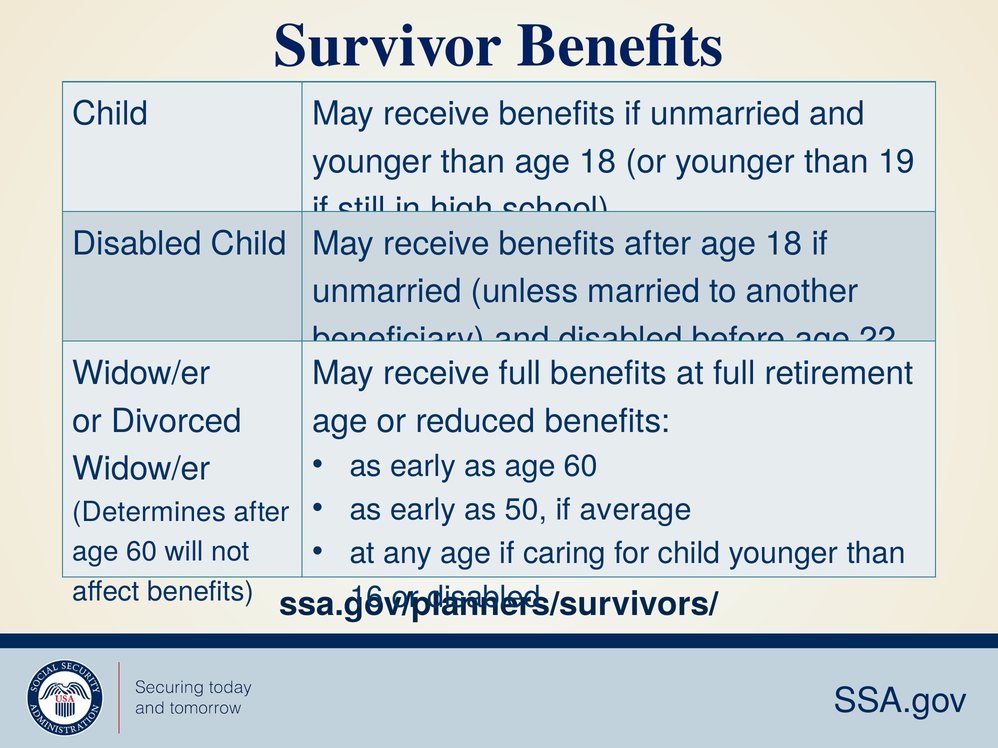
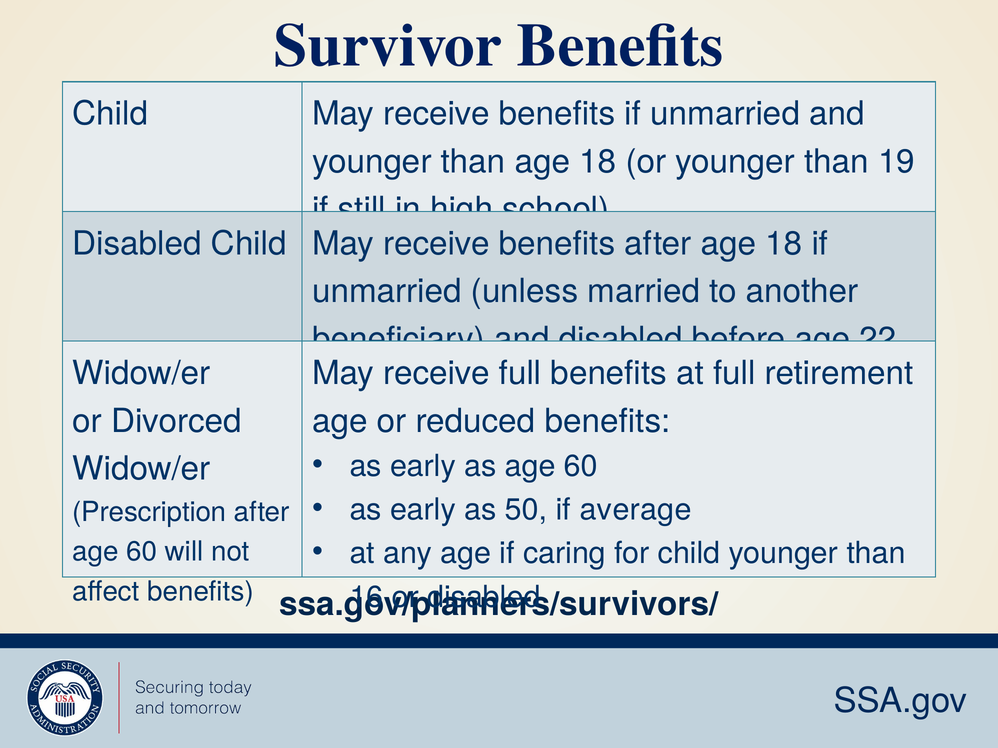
Determines: Determines -> Prescription (149, 512)
